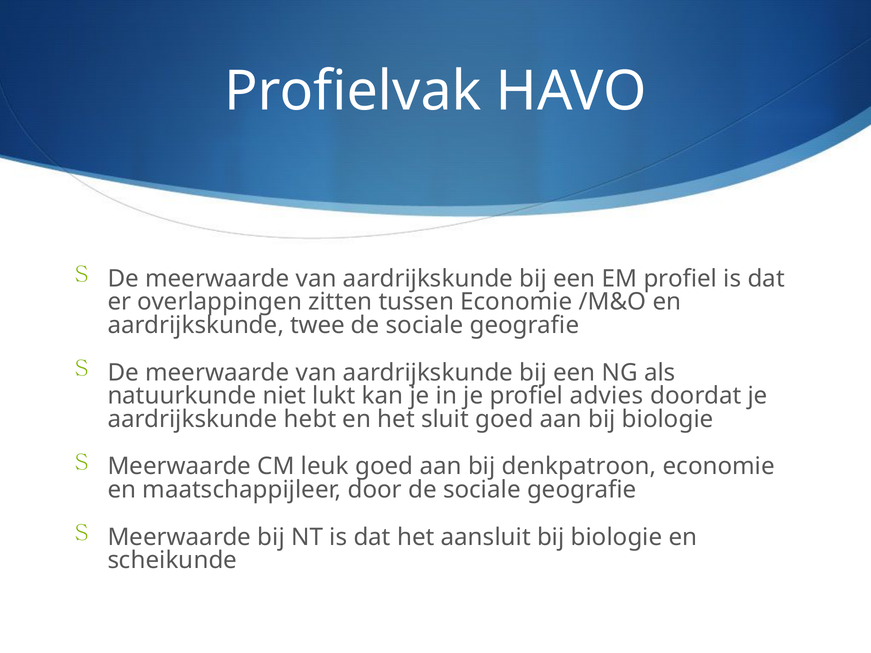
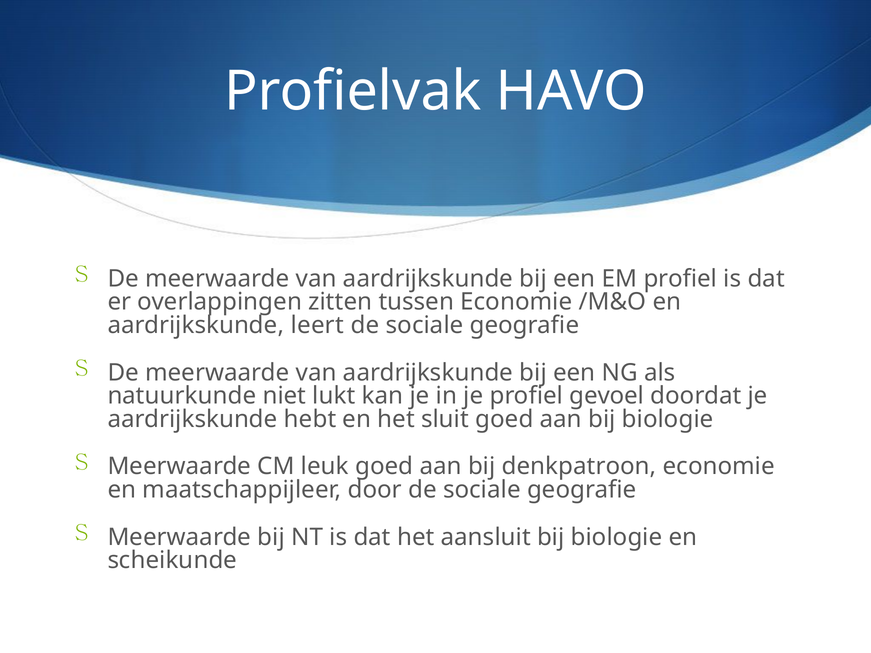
twee: twee -> leert (317, 325)
advies: advies -> gevoel (607, 396)
